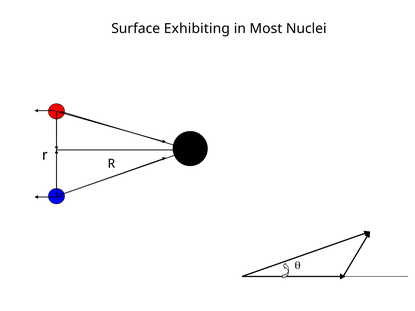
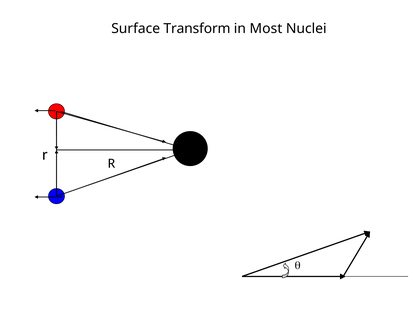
Exhibiting: Exhibiting -> Transform (197, 29)
